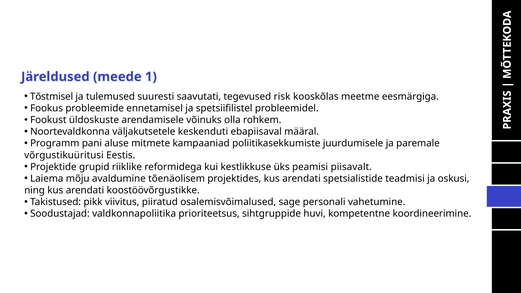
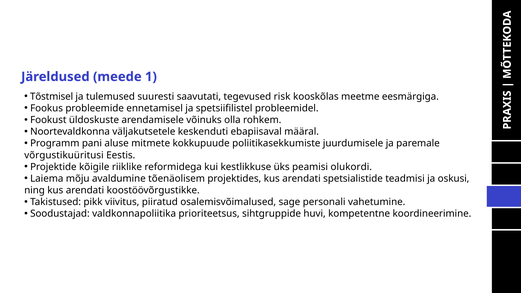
kampaaniad: kampaaniad -> kokkupuude (201, 143)
grupid: grupid -> kõigile (94, 167)
piisavalt: piisavalt -> olukordi (351, 167)
